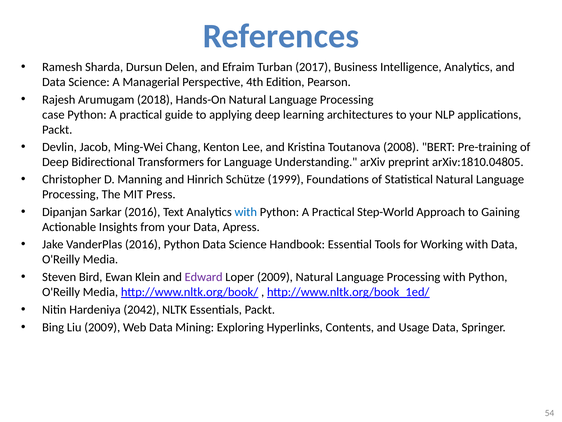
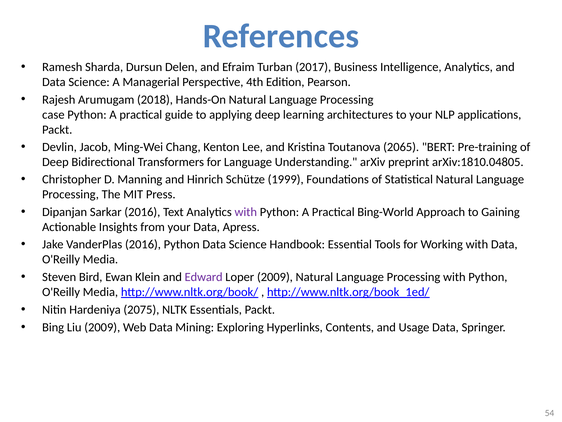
2008: 2008 -> 2065 (401, 147)
with colour: blue -> purple (246, 212)
Step-World: Step-World -> Bing-World (386, 212)
2042: 2042 -> 2075 (141, 309)
